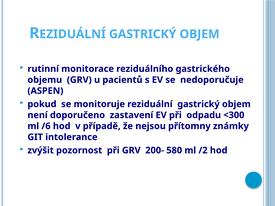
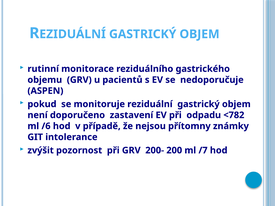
<300: <300 -> <782 (234, 115)
580: 580 -> 200 (174, 151)
/2: /2 -> /7 (203, 151)
